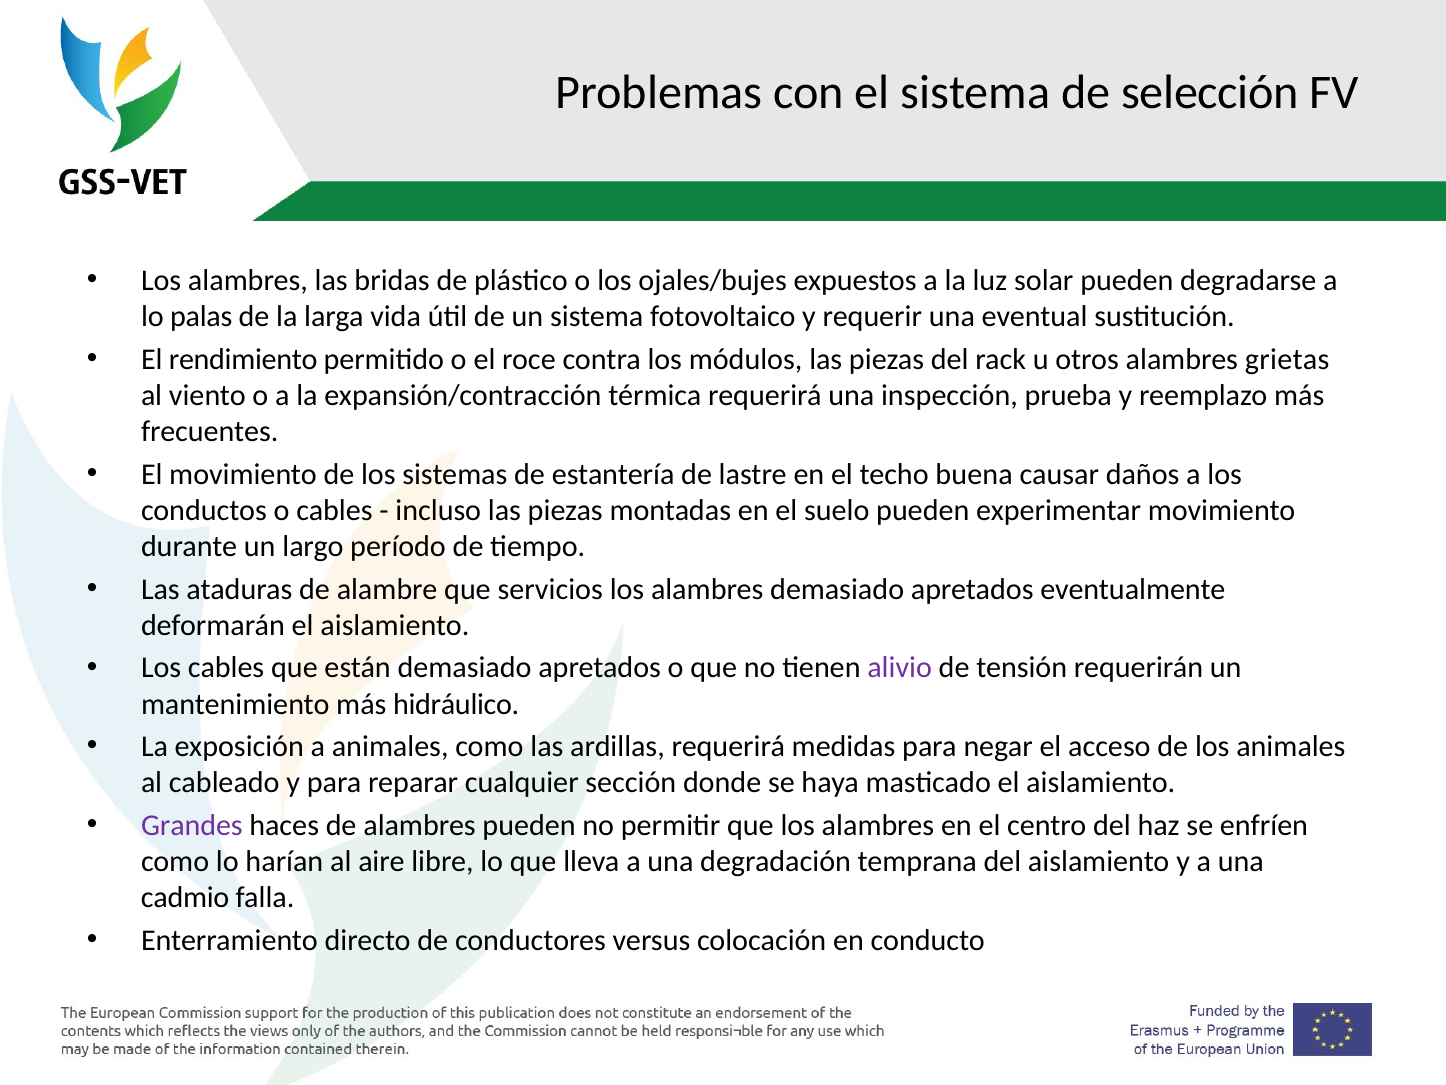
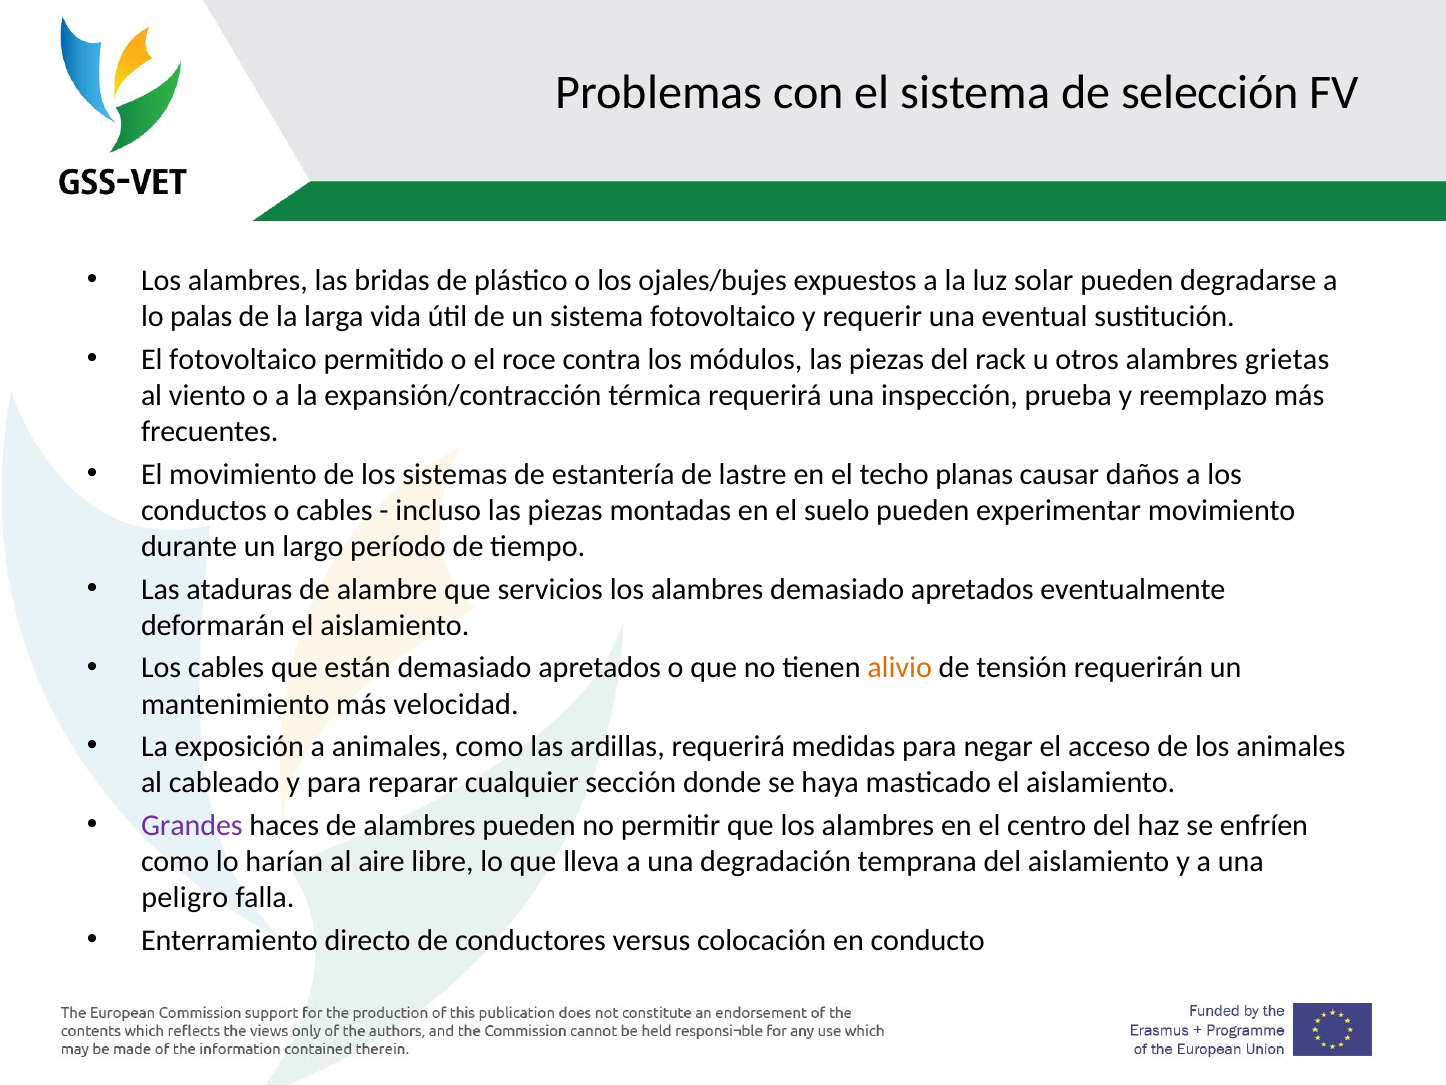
El rendimiento: rendimiento -> fotovoltaico (243, 359)
buena: buena -> planas (974, 474)
alivio colour: purple -> orange (900, 668)
hidráulico: hidráulico -> velocidad (456, 704)
cadmio: cadmio -> peligro (185, 897)
